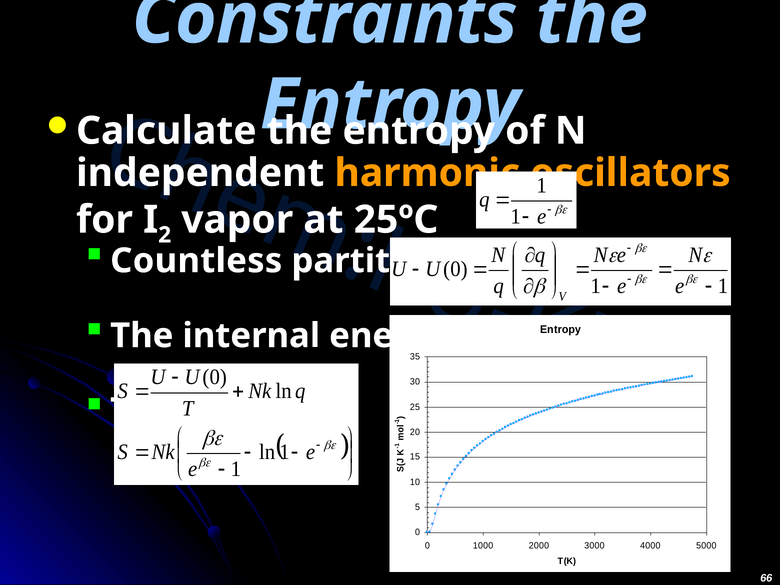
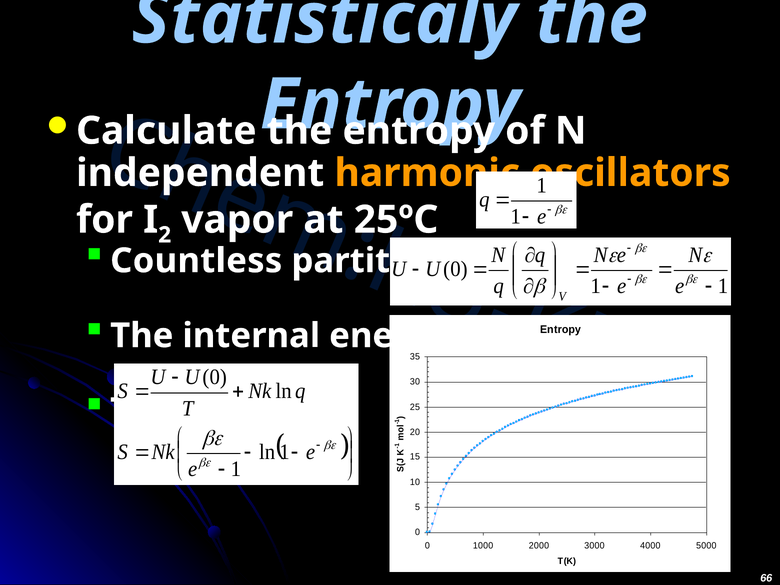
Constraints: Constraints -> Statisticaly (324, 19)
